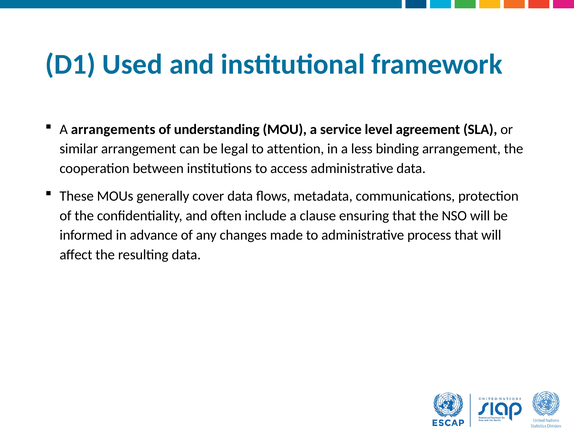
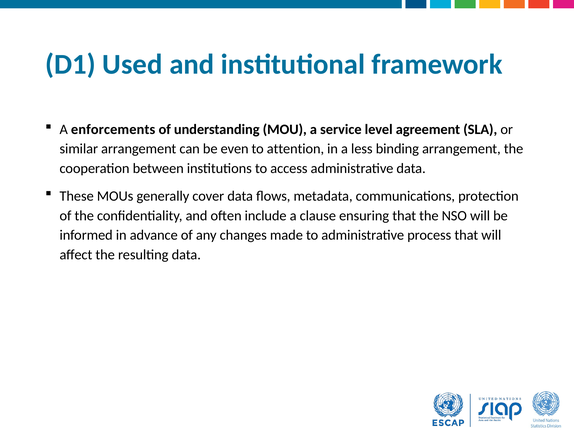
arrangements: arrangements -> enforcements (113, 129)
legal: legal -> even (235, 149)
